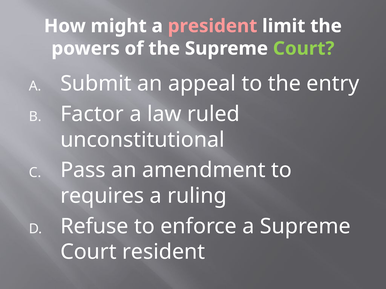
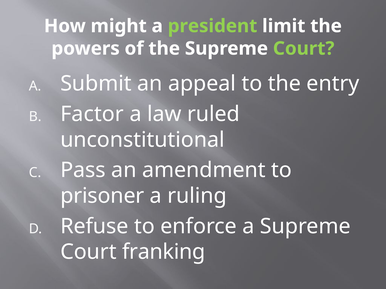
president colour: pink -> light green (213, 26)
requires: requires -> prisoner (102, 196)
resident: resident -> franking (164, 252)
